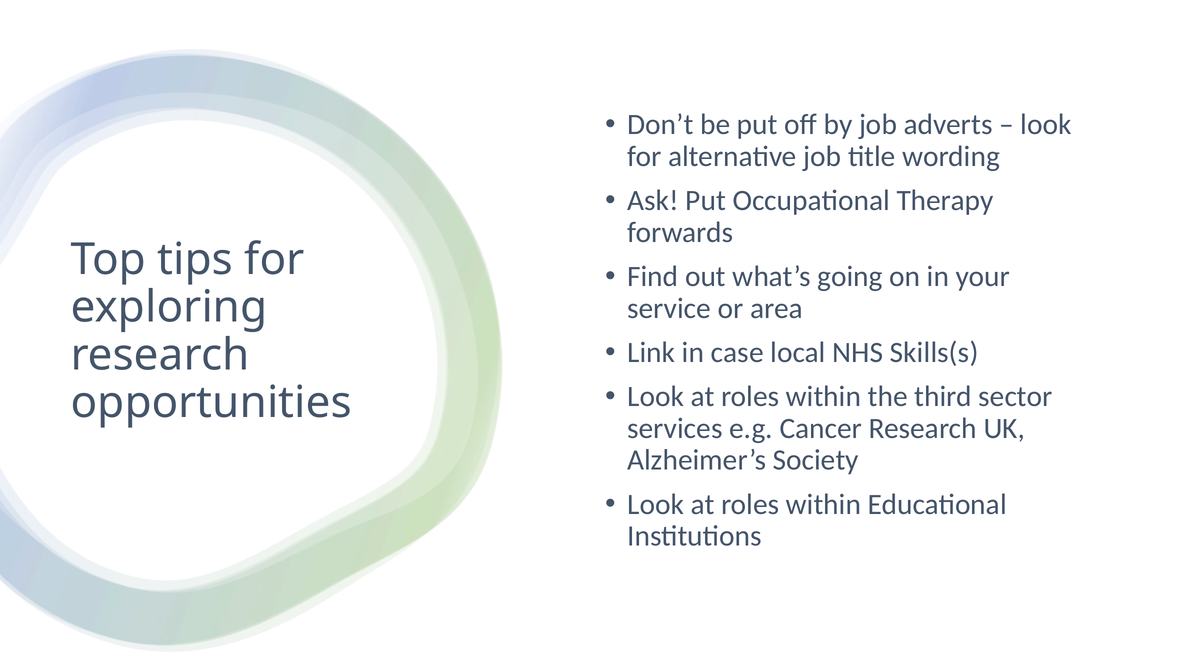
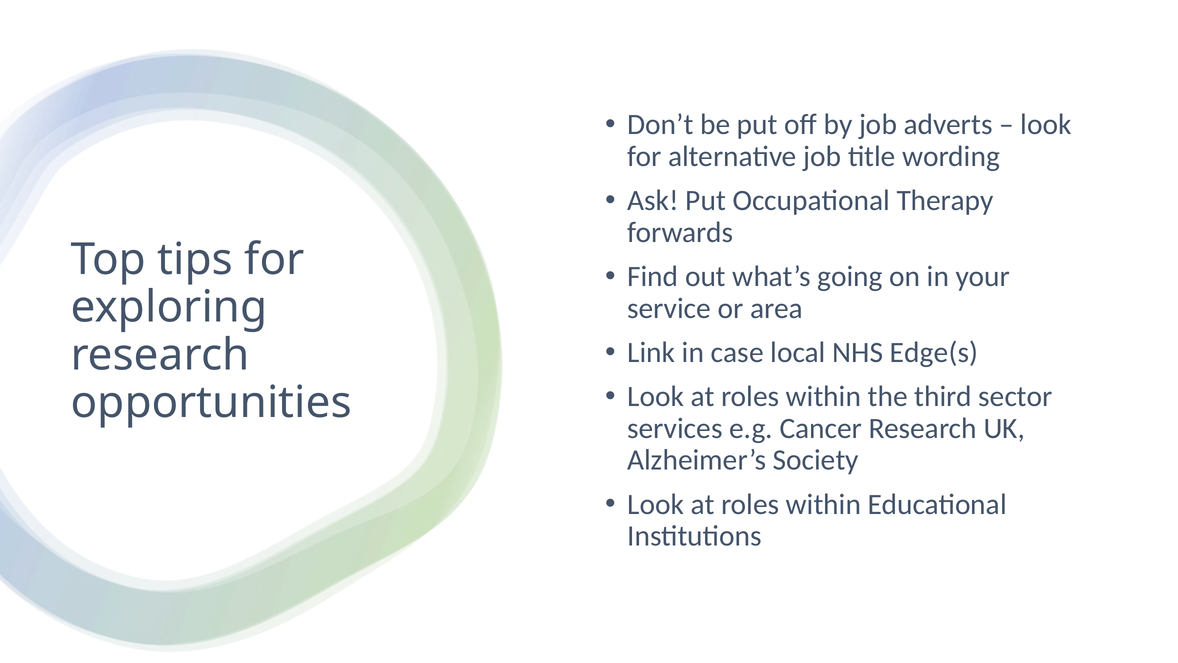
Skills(s: Skills(s -> Edge(s (934, 352)
